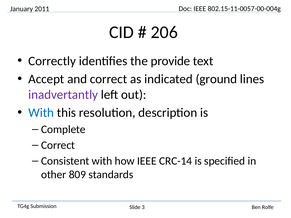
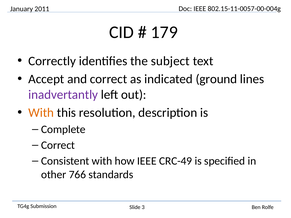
206: 206 -> 179 (164, 32)
provide: provide -> subject (170, 61)
With colour: blue -> orange (41, 113)
CRC-14: CRC-14 -> CRC-49 (176, 161)
809: 809 -> 766 (77, 175)
